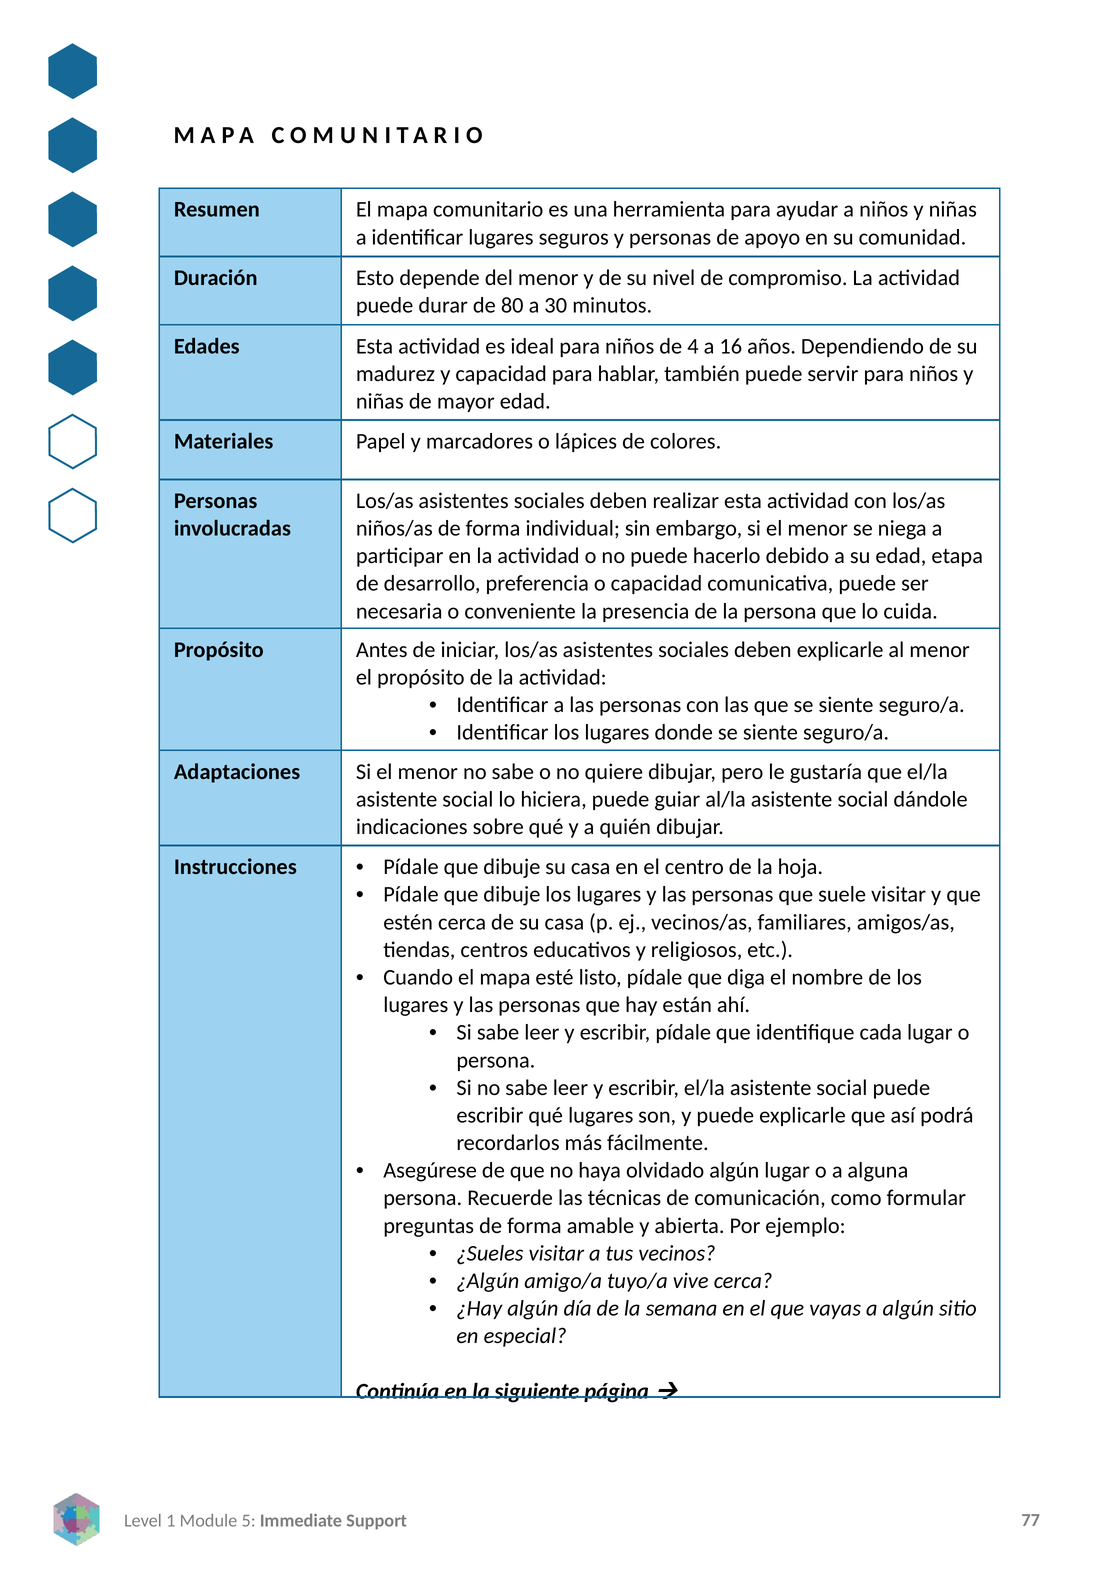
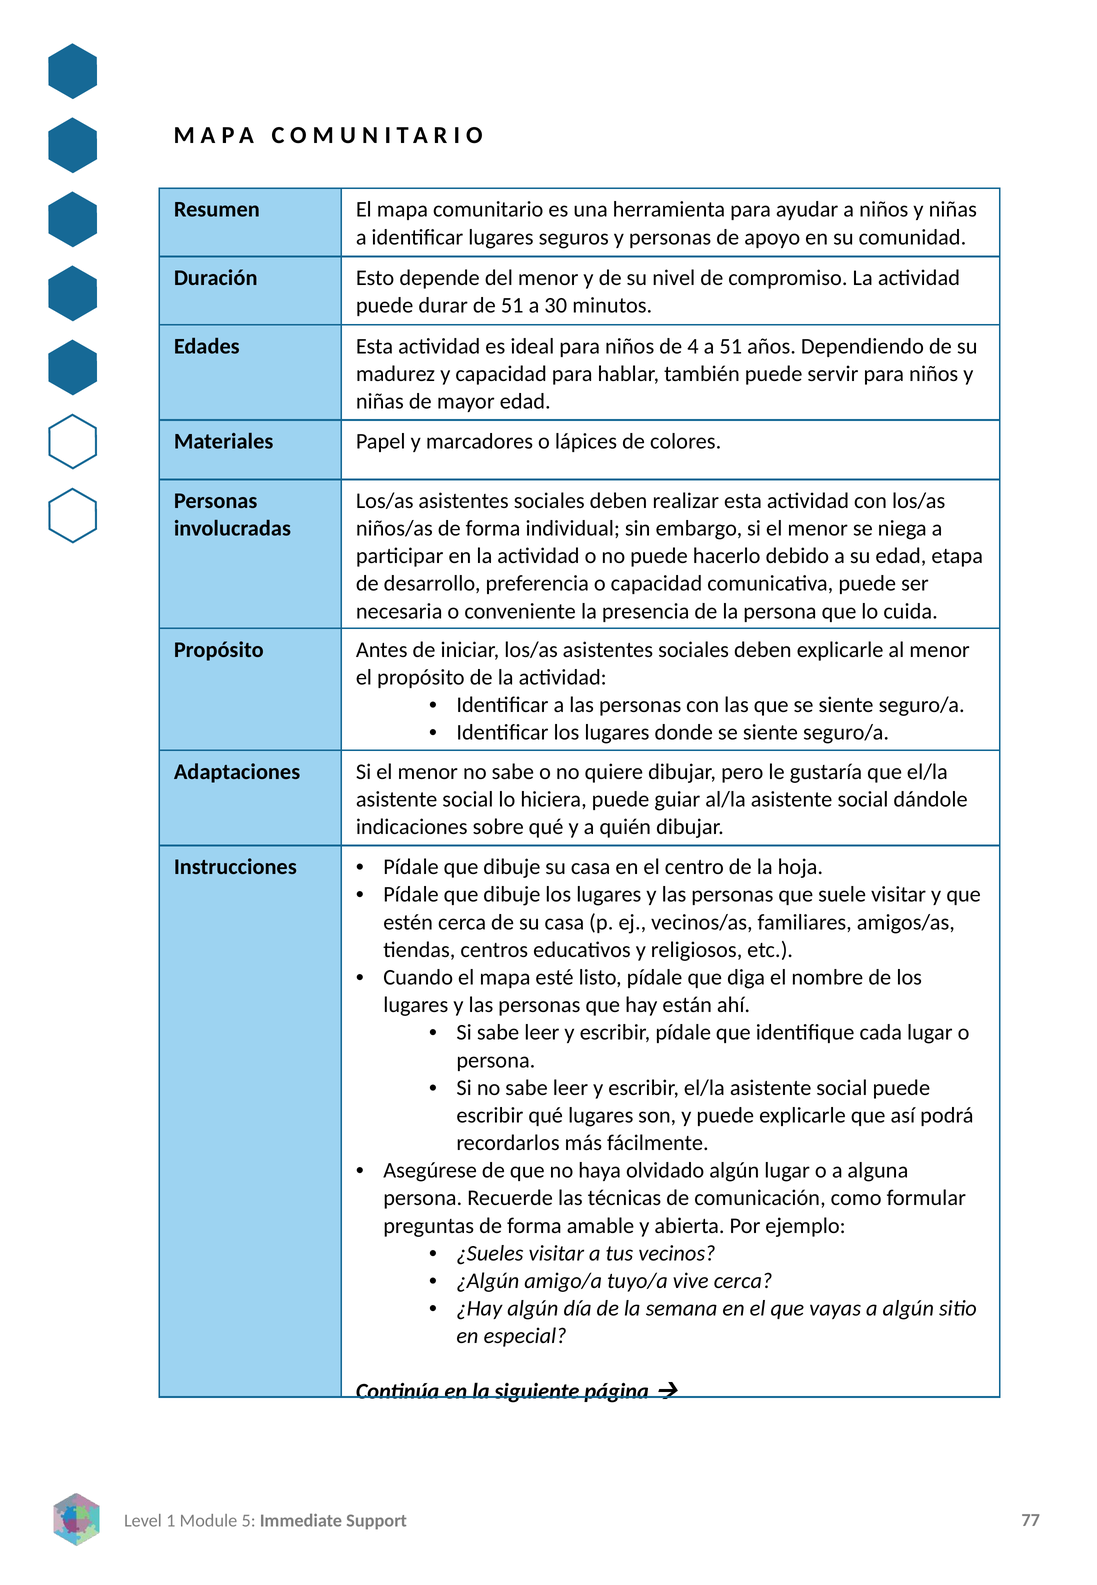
de 80: 80 -> 51 (512, 305)
a 16: 16 -> 51 (731, 346)
